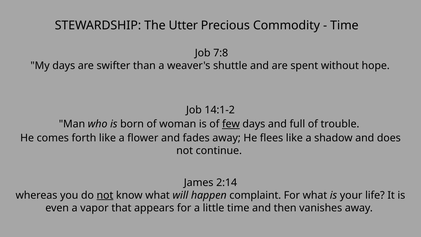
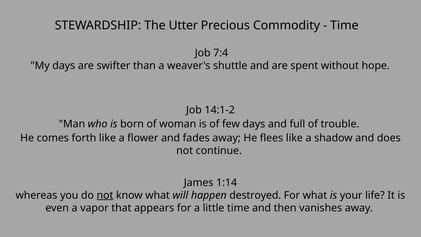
7:8: 7:8 -> 7:4 (221, 53)
few underline: present -> none (231, 124)
2:14: 2:14 -> 1:14 (227, 182)
complaint: complaint -> destroyed (255, 195)
